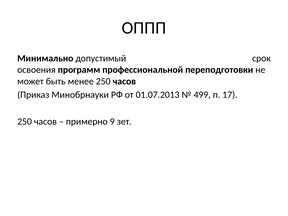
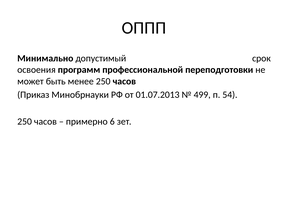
17: 17 -> 54 (230, 95)
9: 9 -> 6 (112, 122)
